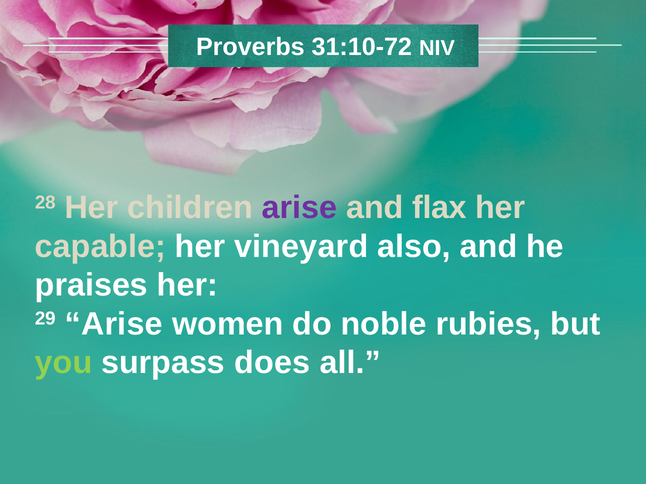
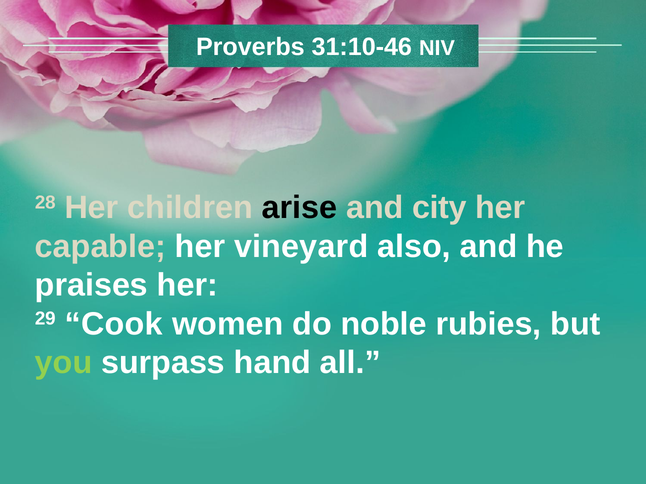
31:10-72: 31:10-72 -> 31:10-46 (362, 47)
arise colour: purple -> black (300, 208)
flax: flax -> city (440, 208)
29 Arise: Arise -> Cook (114, 324)
does: does -> hand (272, 363)
